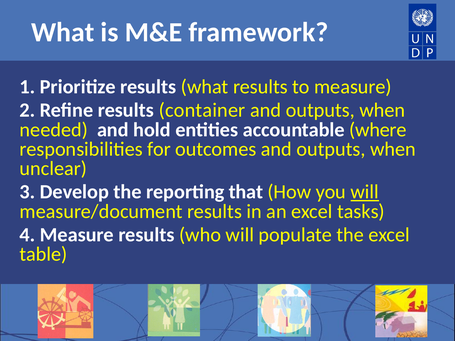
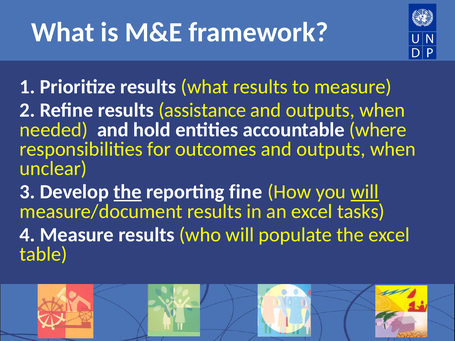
container: container -> assistance (202, 110)
the underline: none -> present (128, 192)
that: that -> fine (246, 192)
